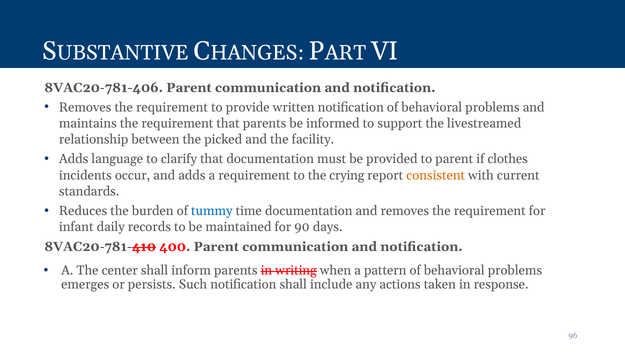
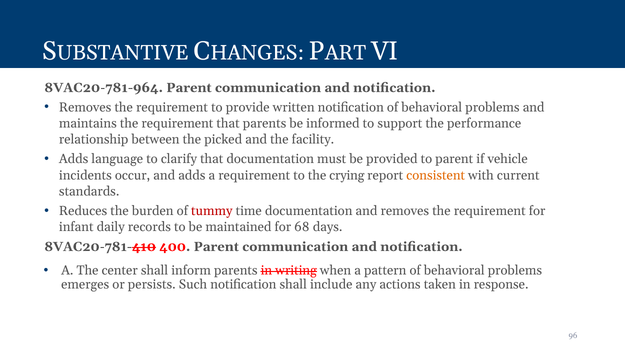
8VAC20-781-406: 8VAC20-781-406 -> 8VAC20-781-964 (104, 88)
livestreamed: livestreamed -> performance (484, 123)
clothes: clothes -> vehicle (508, 159)
tummy colour: blue -> red (212, 211)
90: 90 -> 68 (302, 227)
